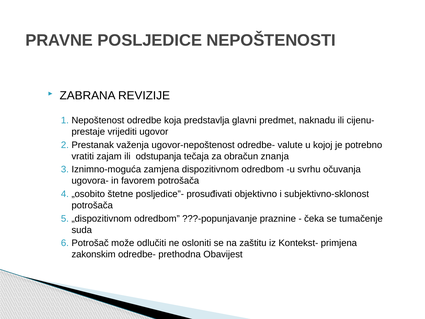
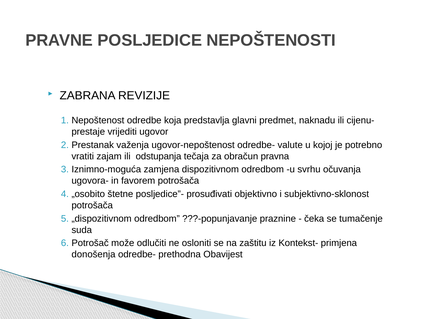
znanja: znanja -> pravna (275, 156)
zakonskim: zakonskim -> donošenja (93, 254)
